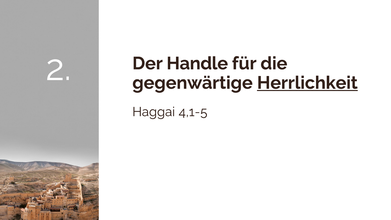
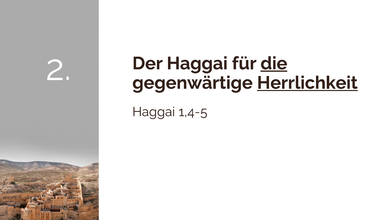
Der Handle: Handle -> Haggai (197, 63)
die underline: none -> present (274, 63)
4,1-5: 4,1-5 -> 1,4-5 (193, 112)
